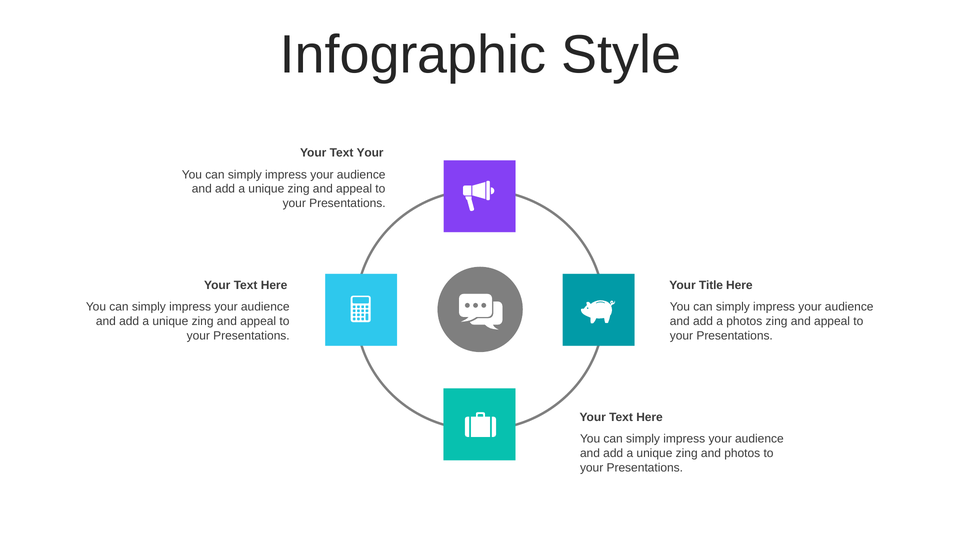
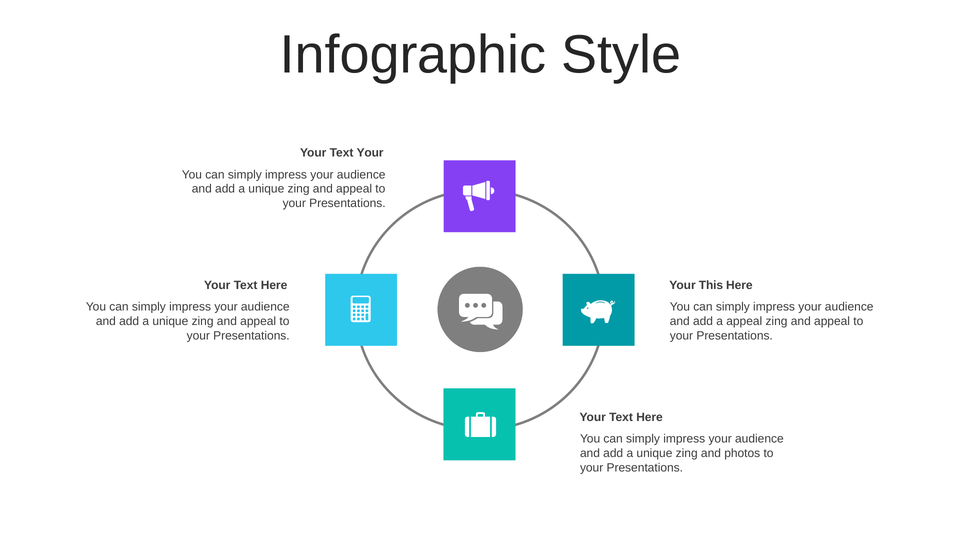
Title: Title -> This (711, 285)
a photos: photos -> appeal (744, 321)
